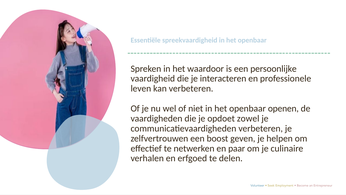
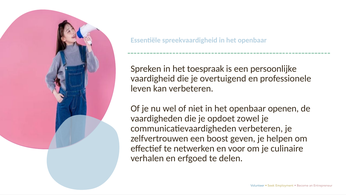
waardoor: waardoor -> toespraak (206, 69)
interacteren: interacteren -> overtuigend (223, 78)
paar: paar -> voor (237, 148)
